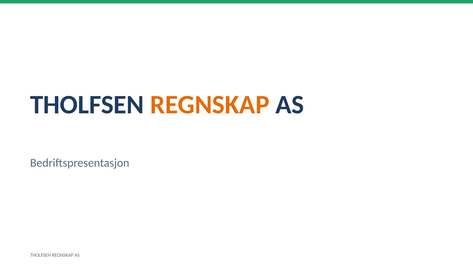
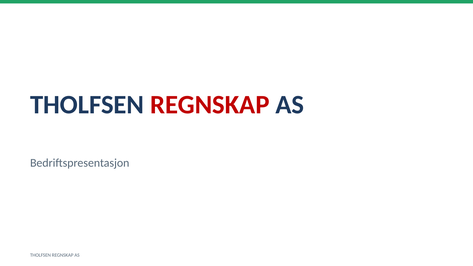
REGNSKAP colour: orange -> red (210, 105)
